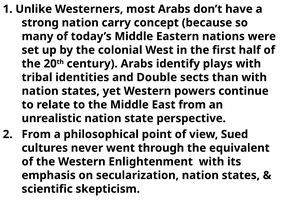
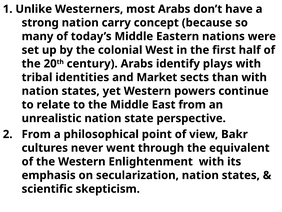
Double: Double -> Market (157, 77)
Sued: Sued -> Bakr (234, 134)
